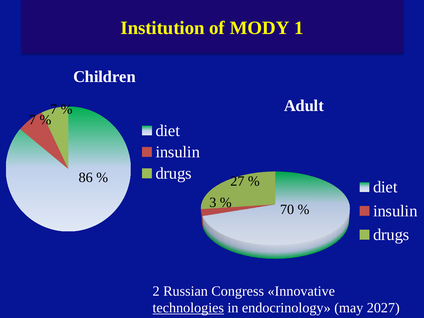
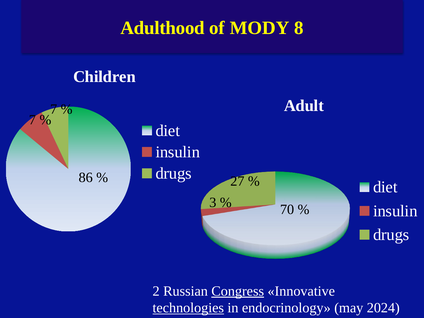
Institution: Institution -> Adulthood (163, 28)
1: 1 -> 8 (299, 28)
Congress underline: none -> present (238, 291)
2027: 2027 -> 2024 (383, 308)
